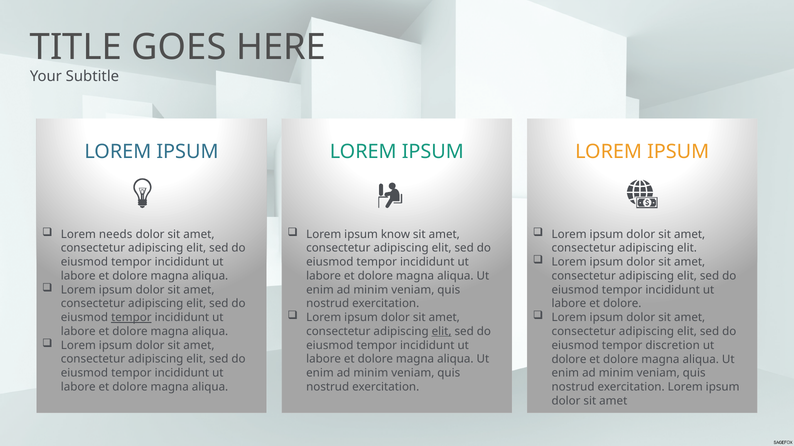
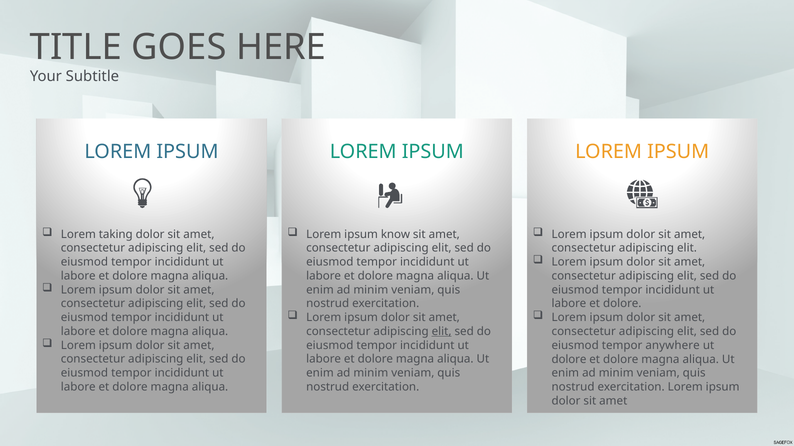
needs: needs -> taking (116, 235)
tempor underline: present -> none (131, 318)
discretion: discretion -> anywhere (673, 346)
